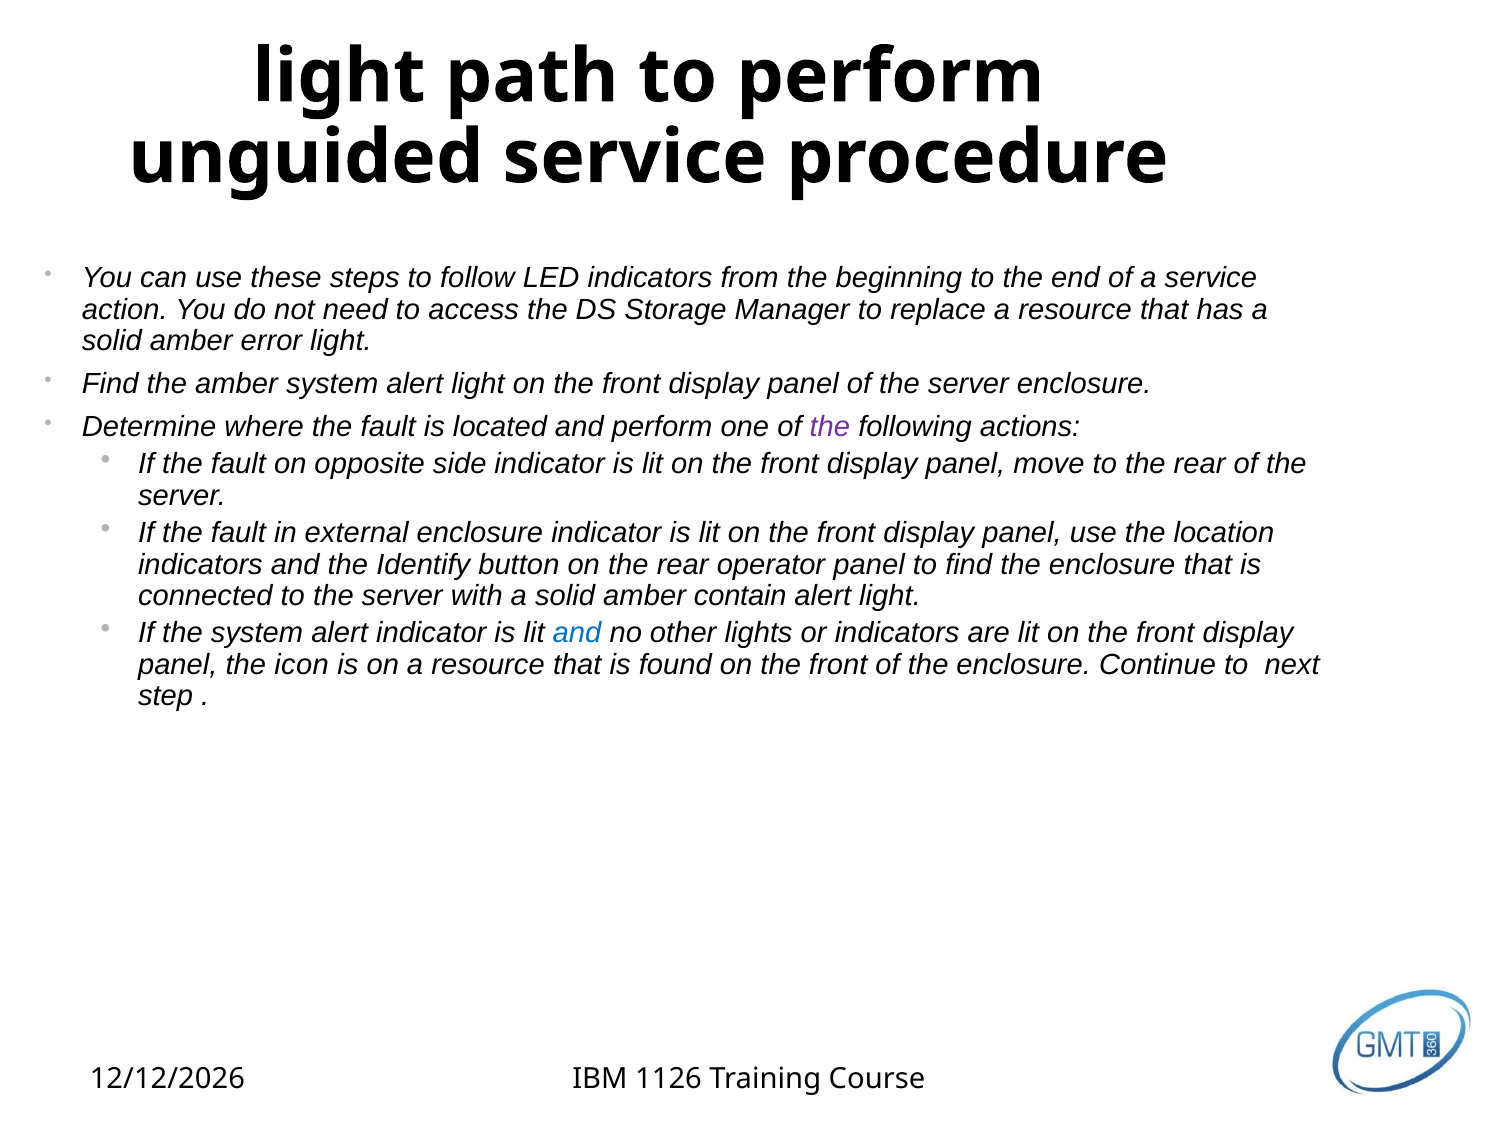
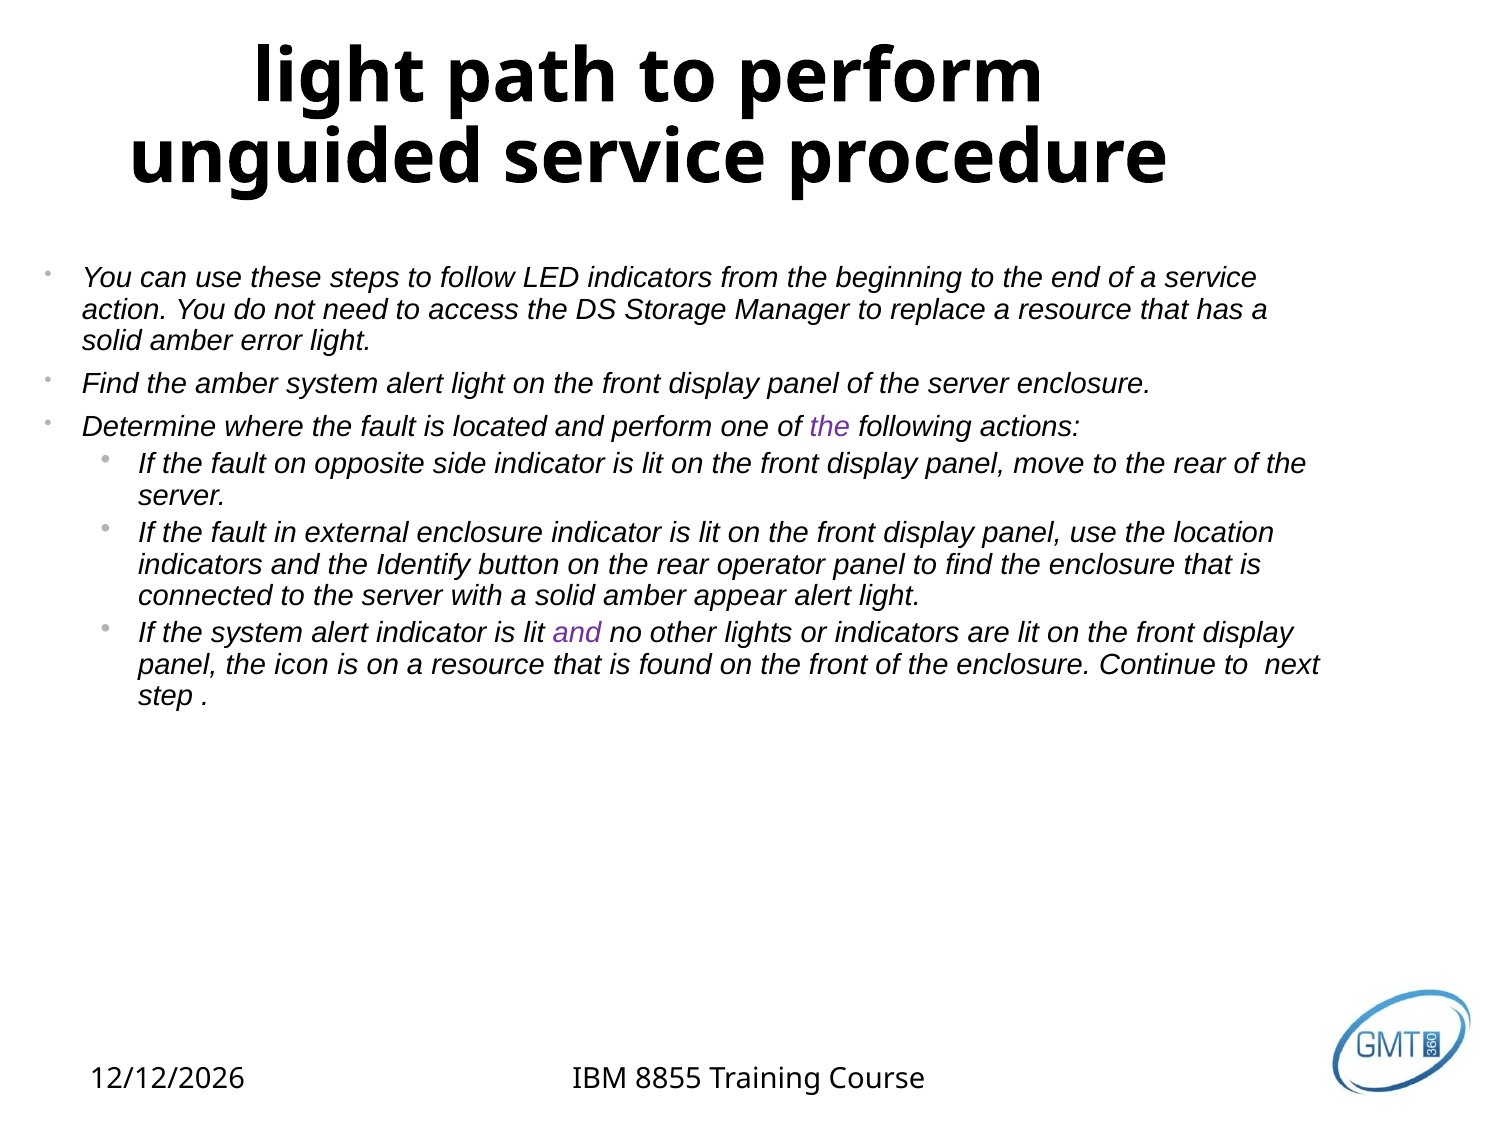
contain: contain -> appear (740, 596)
and colour: blue -> purple (577, 634)
1126: 1126 -> 8855 (669, 1080)
